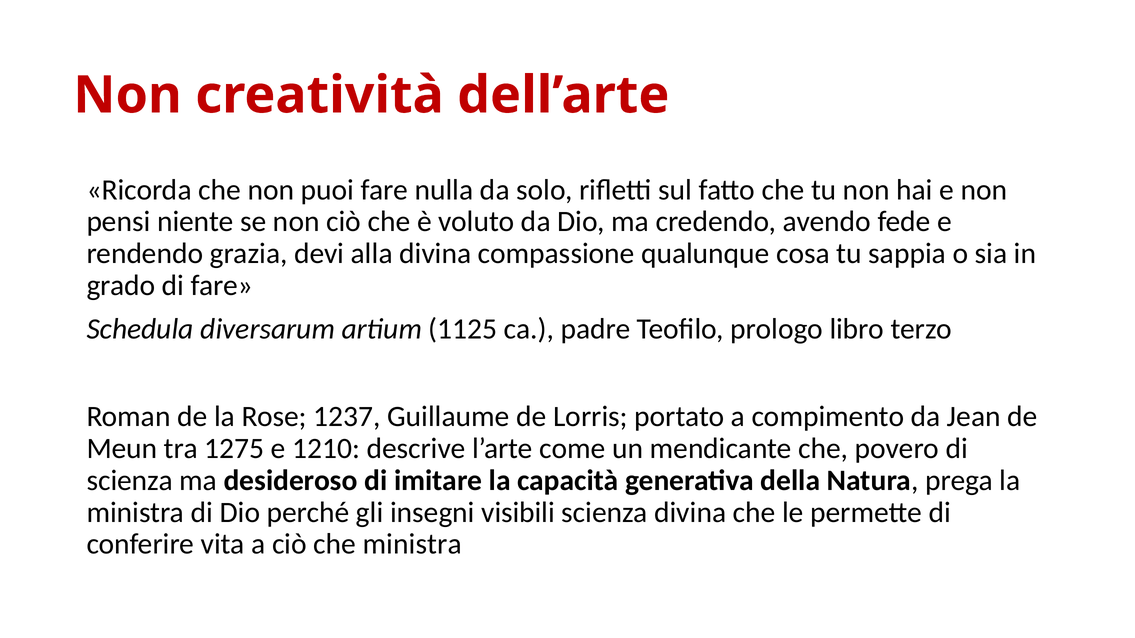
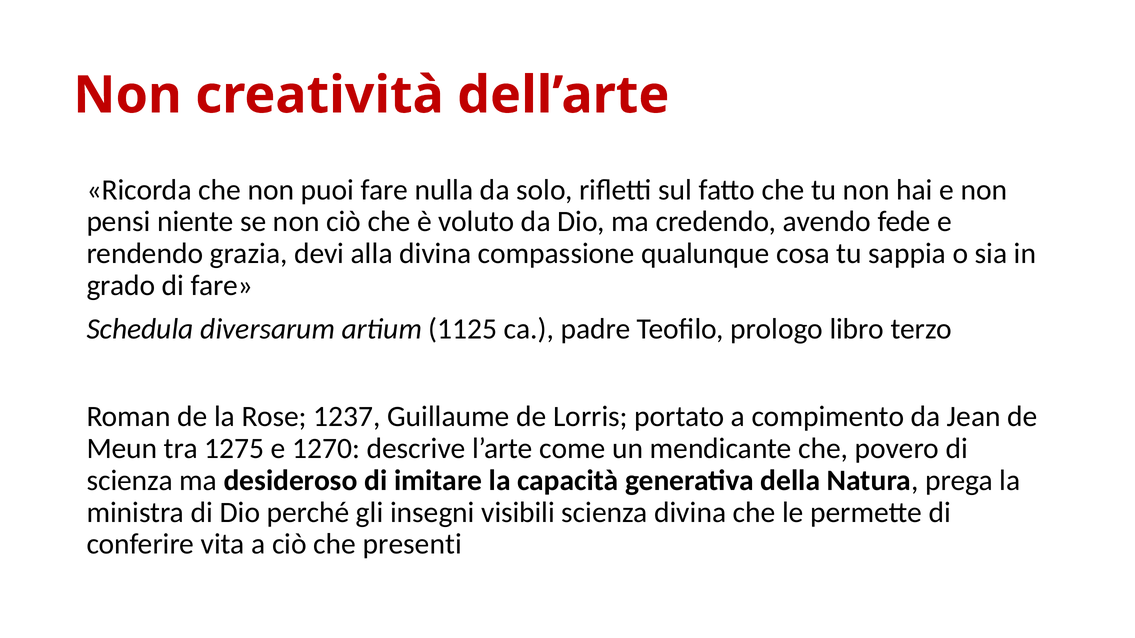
1210: 1210 -> 1270 (326, 449)
che ministra: ministra -> presenti (412, 545)
